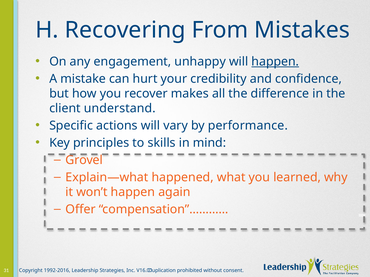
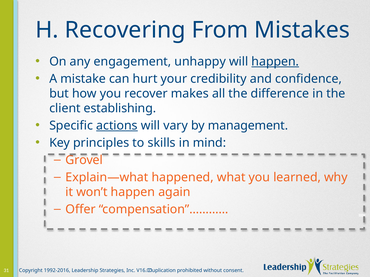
understand: understand -> establishing (120, 109)
actions underline: none -> present (117, 126)
performance: performance -> management (248, 126)
